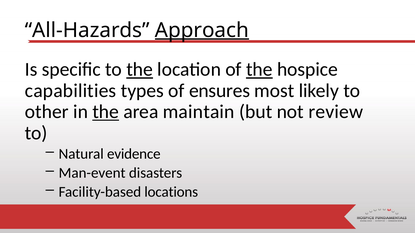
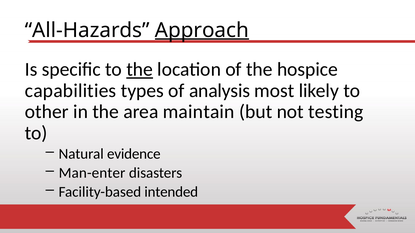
the underline: present -> none (259, 70)
ensures: ensures -> analysis (220, 91)
the underline: present -> none (106, 112)
review: review -> testing (336, 112)
Man-event: Man-event -> Man-enter (92, 173)
locations: locations -> intended (171, 192)
